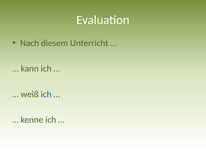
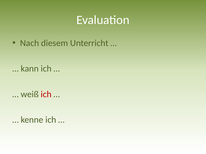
ich colour: blue -> red (46, 95)
